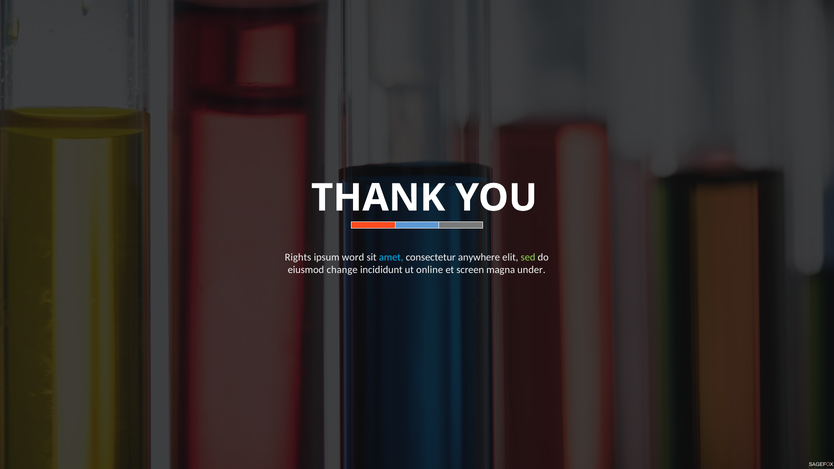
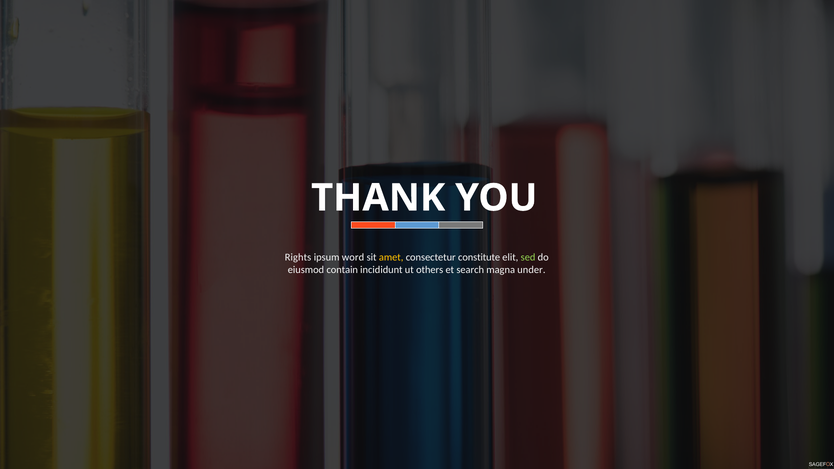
amet colour: light blue -> yellow (391, 257)
anywhere: anywhere -> constitute (479, 257)
change: change -> contain (342, 270)
online: online -> others (430, 270)
screen: screen -> search (470, 270)
